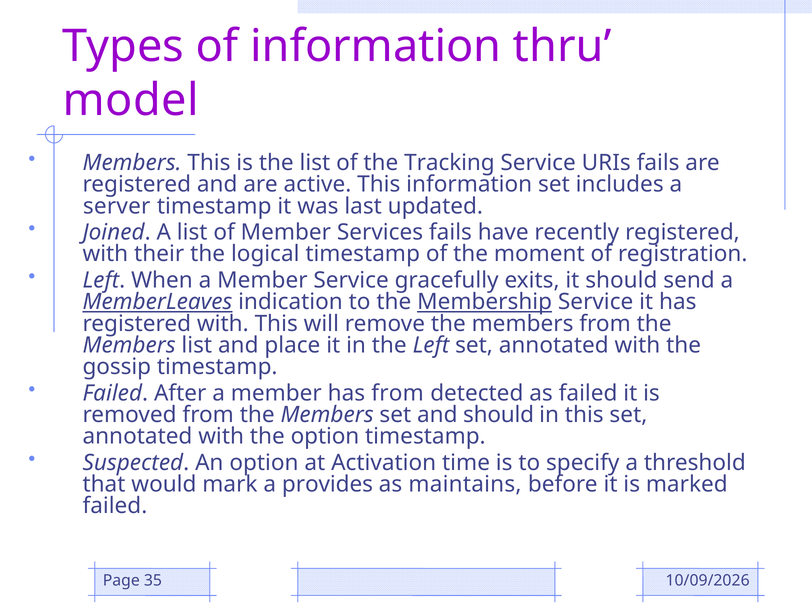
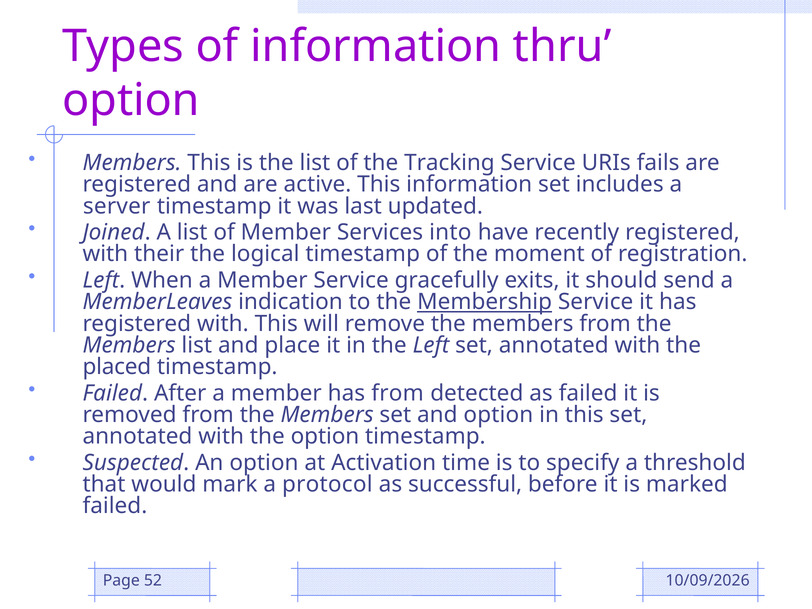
model: model -> option (131, 101)
Services fails: fails -> into (450, 232)
MemberLeaves underline: present -> none (157, 302)
gossip: gossip -> placed (117, 367)
and should: should -> option (498, 415)
provides: provides -> protocol (327, 484)
maintains: maintains -> successful (465, 484)
35: 35 -> 52 (153, 580)
